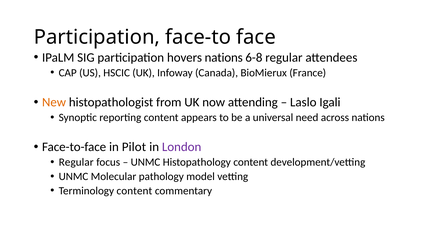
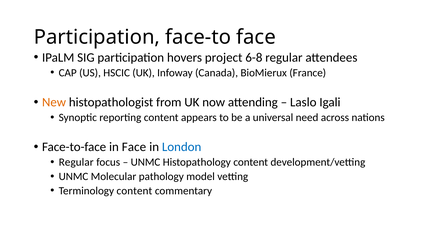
hovers nations: nations -> project (224, 58)
in Pilot: Pilot -> Face (134, 147)
London colour: purple -> blue (182, 147)
